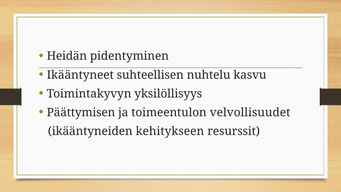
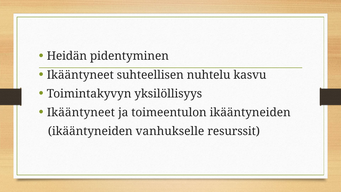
Päättymisen: Päättymisen -> Ikääntyneet (81, 112)
toimeentulon velvollisuudet: velvollisuudet -> ikääntyneiden (250, 112)
kehitykseen: kehitykseen -> vanhukselle (170, 131)
